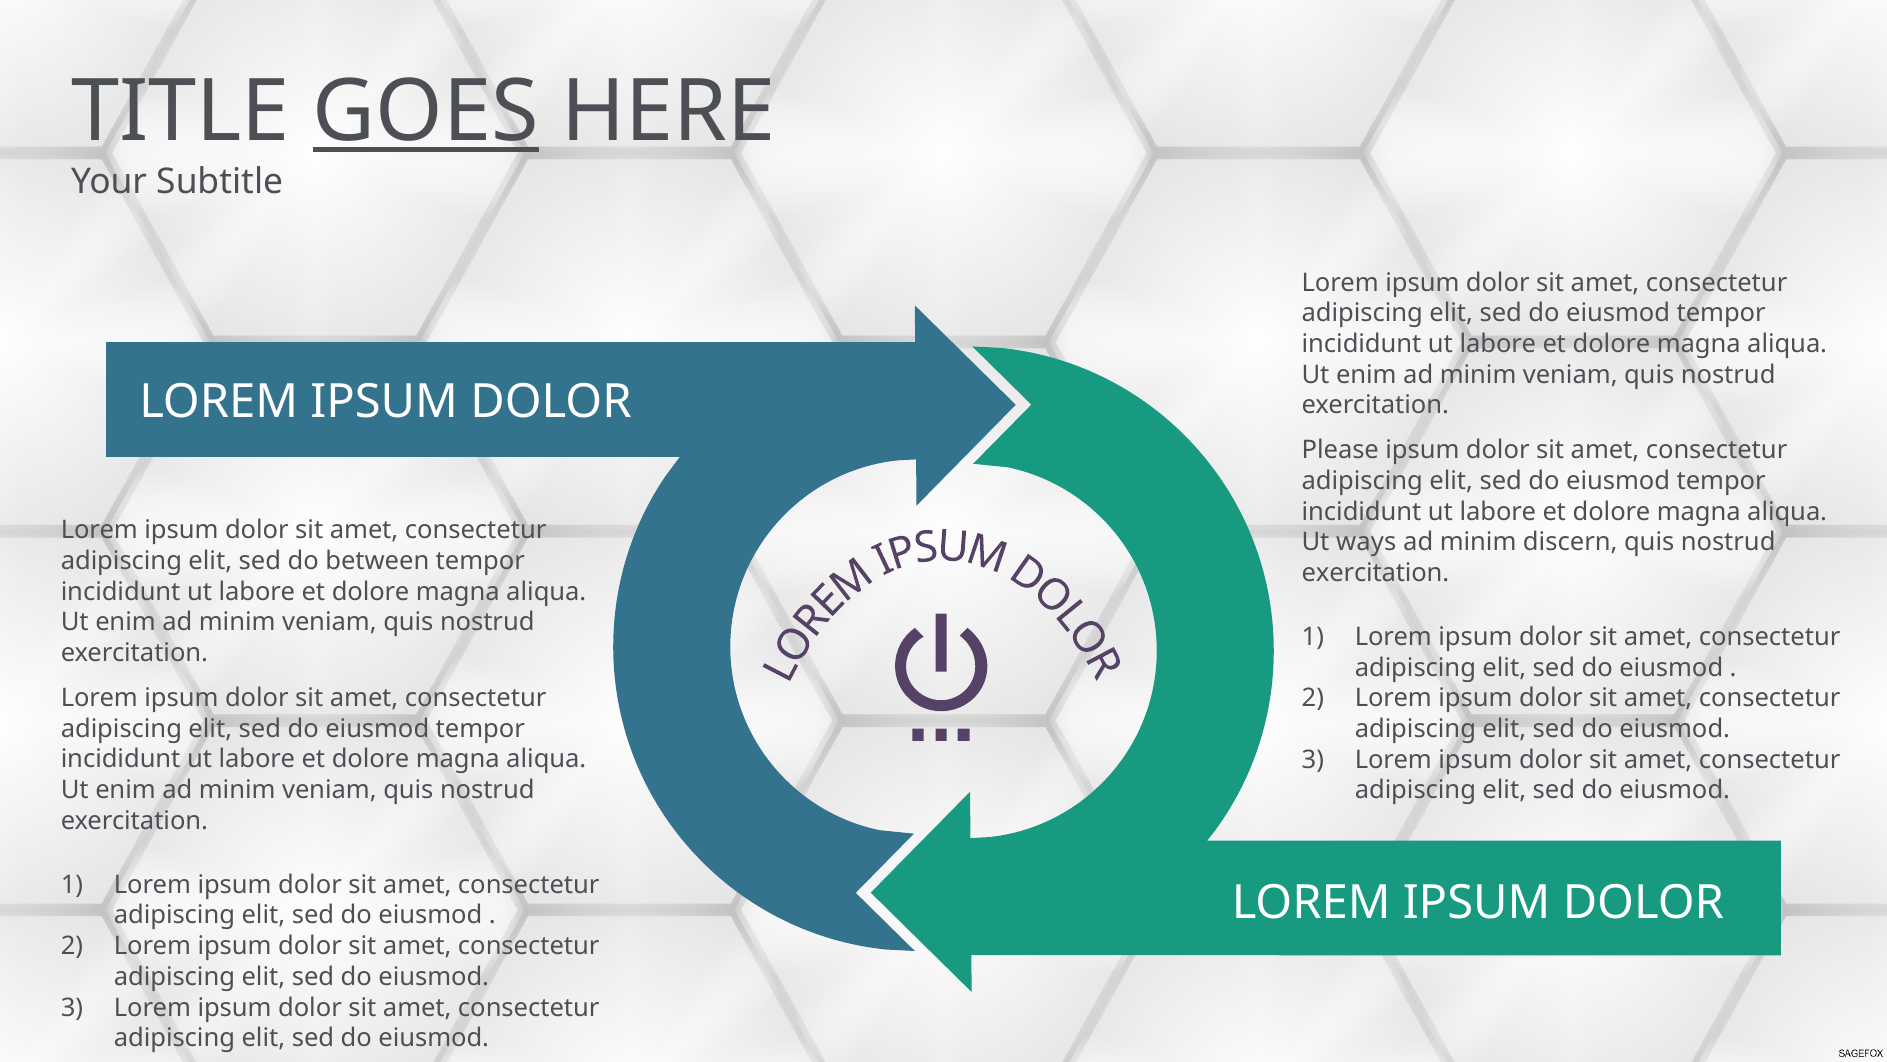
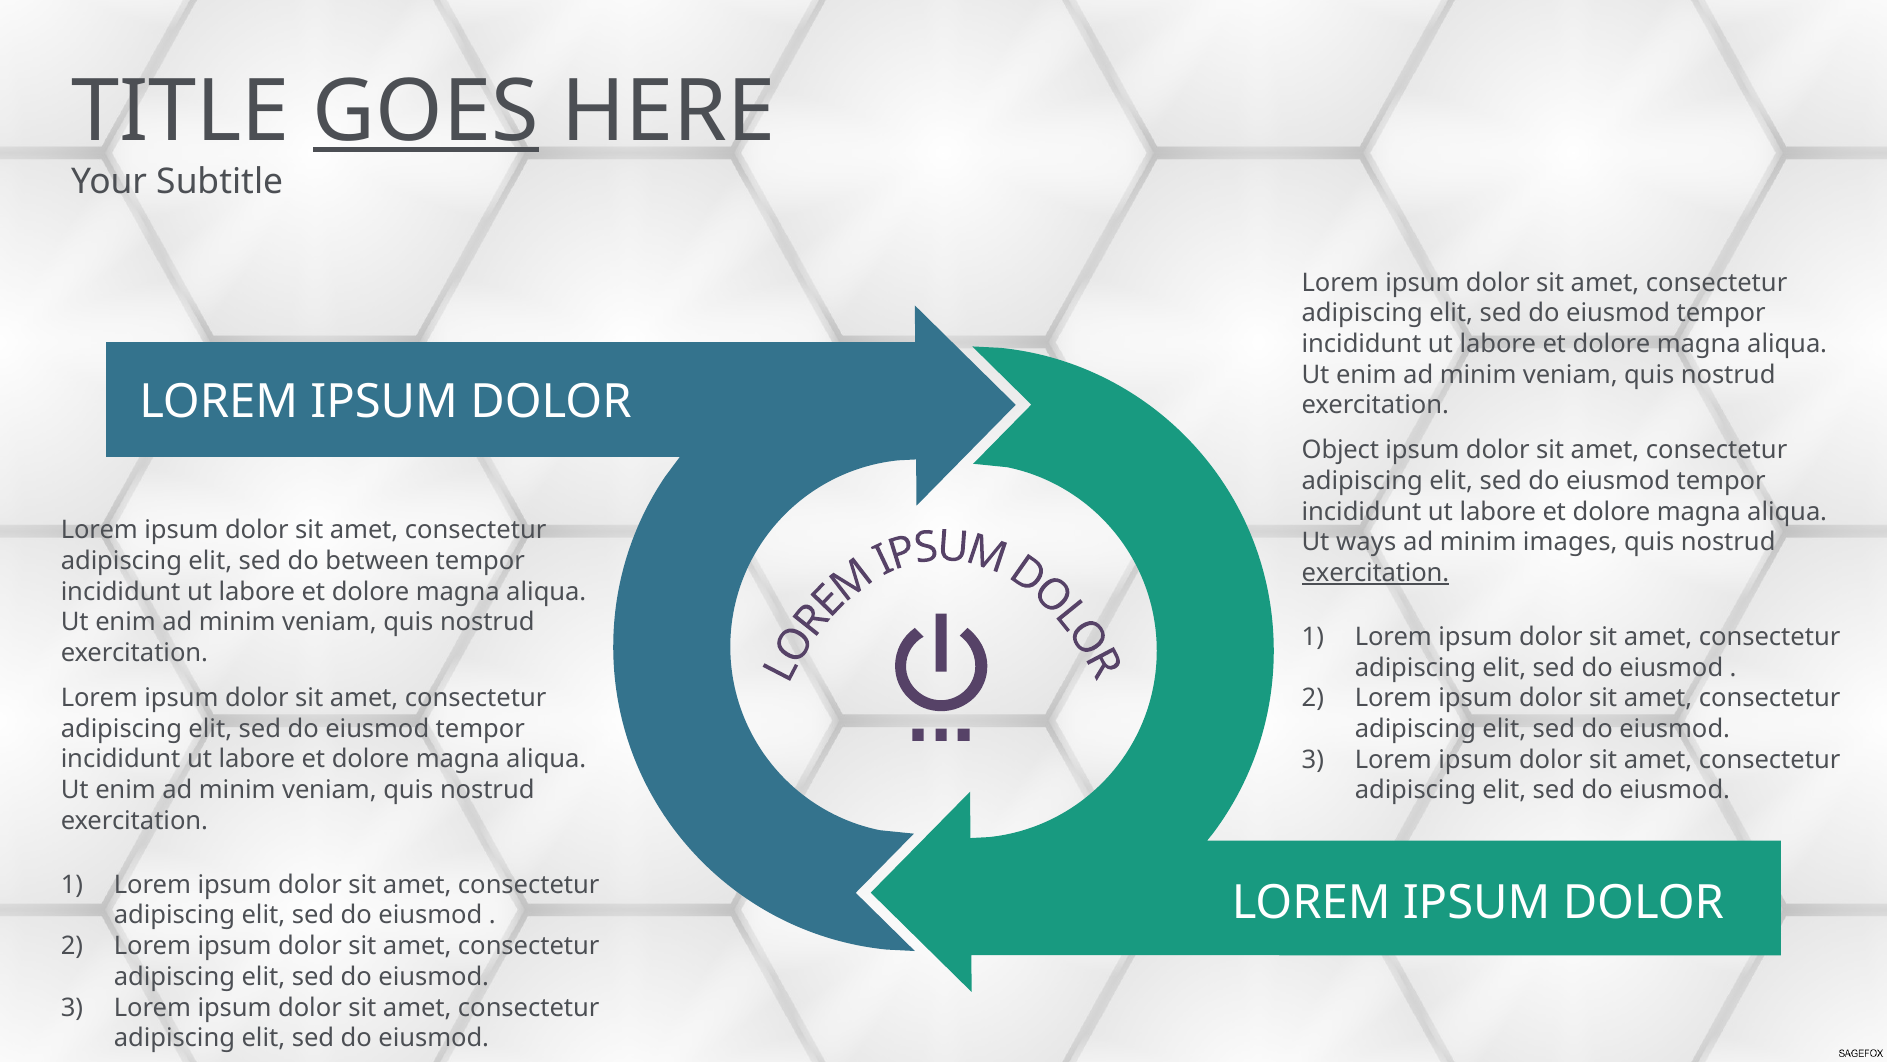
Please: Please -> Object (1340, 450)
discern: discern -> images (1570, 542)
exercitation underline: none -> present (1375, 573)
